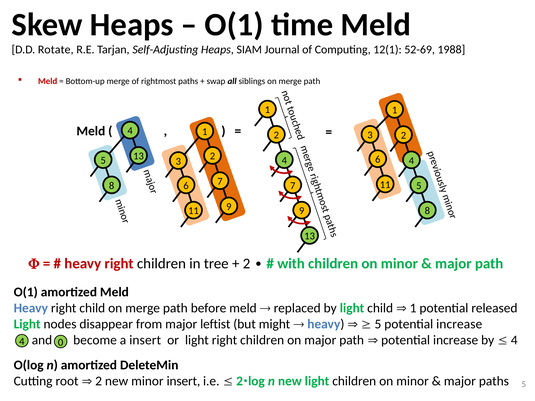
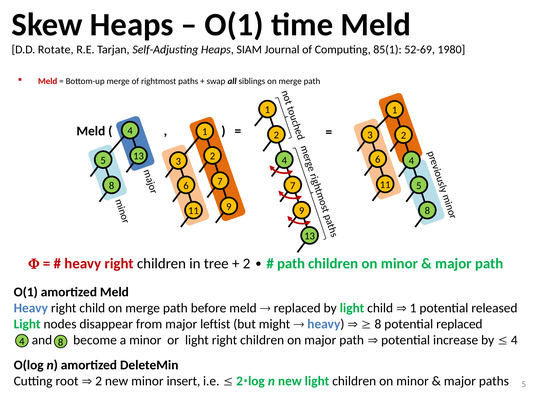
12(1: 12(1 -> 85(1 (388, 49)
1988: 1988 -> 1980 (451, 49)
with: with -> path (291, 264)
5: 5 -> 8 (378, 324)
increase: increase -> replaced (459, 324)
a insert: insert -> minor (145, 340)
4 0: 0 -> 8 (61, 342)
